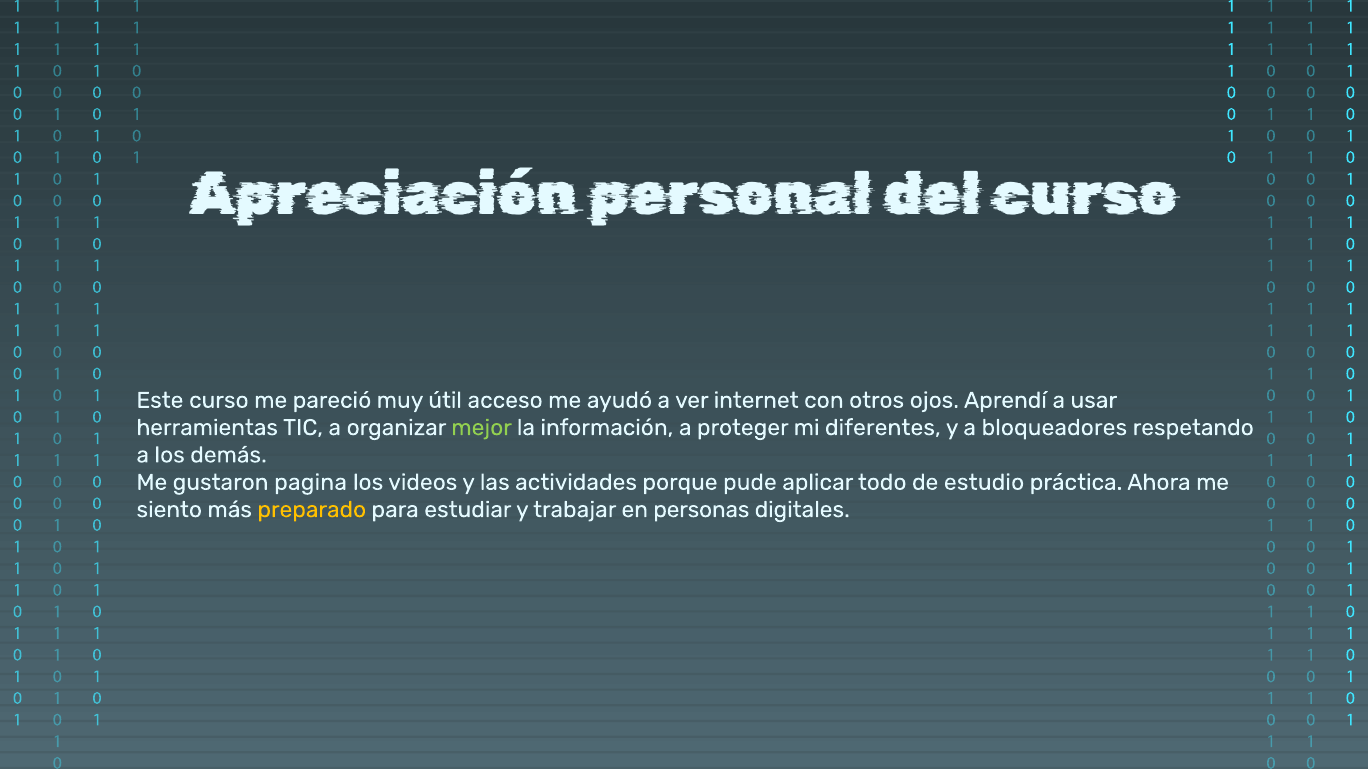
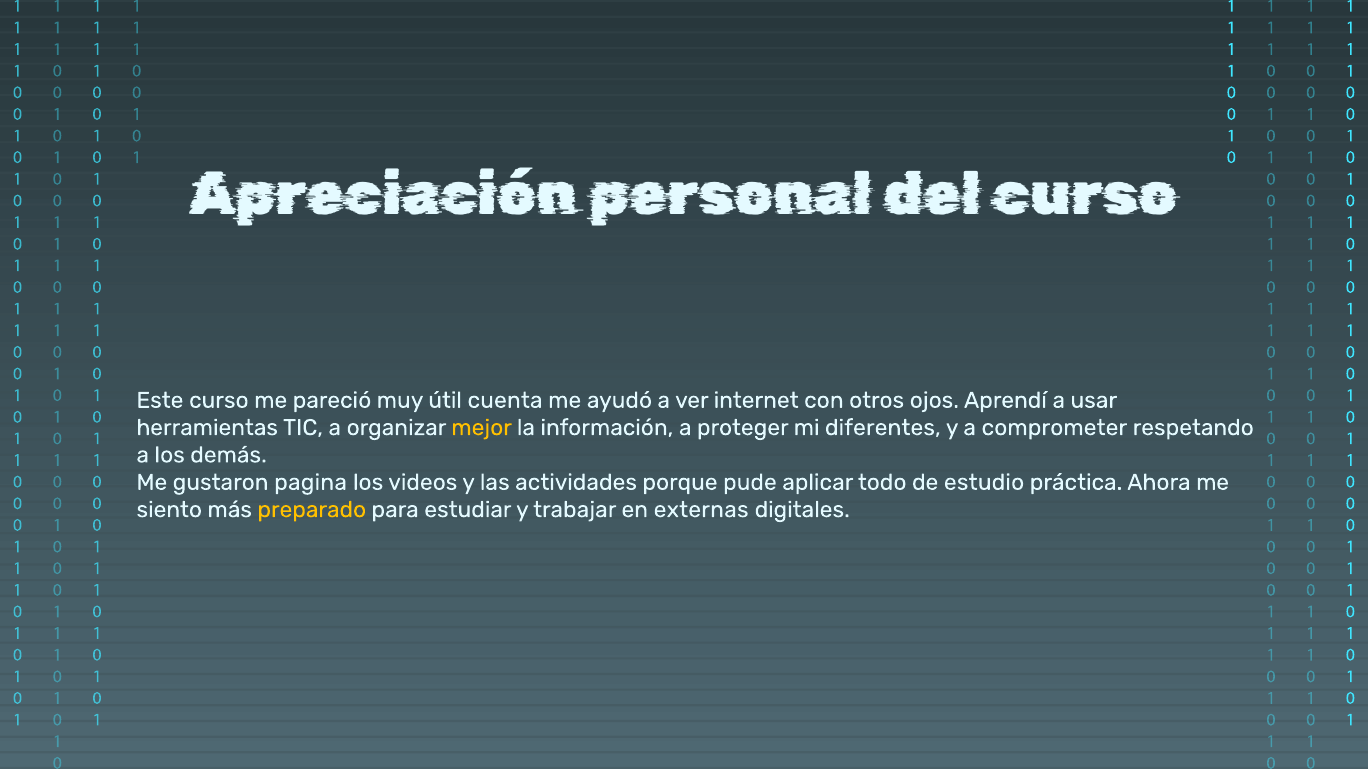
acceso: acceso -> cuenta (505, 401)
mejor colour: light green -> yellow (482, 428)
bloqueadores: bloqueadores -> comprometer (1054, 428)
personas: personas -> externas (701, 510)
